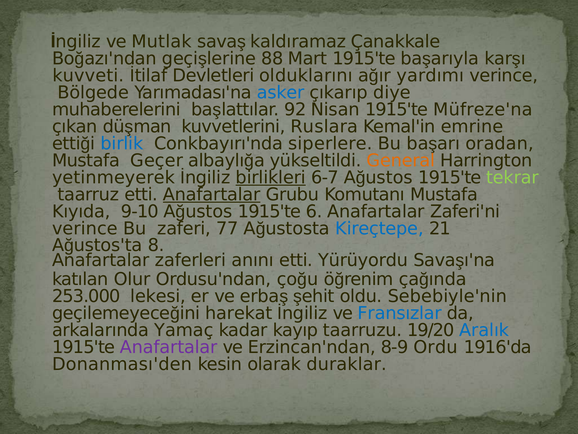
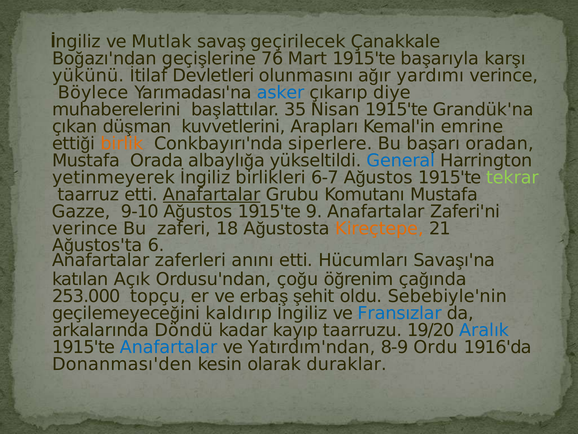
kaldıramaz: kaldıramaz -> geçirilecek (298, 42)
88: 88 -> 76 (272, 59)
kuvveti: kuvveti -> yükünü (88, 76)
olduklarını: olduklarını -> olunmasını (306, 76)
Bölgede: Bölgede -> Böylece (93, 93)
92: 92 -> 35 (295, 110)
Müfreze'na: Müfreze'na -> Grandük'na (483, 110)
Ruslara: Ruslara -> Arapları (324, 127)
birlik colour: blue -> orange (122, 143)
Geçer: Geçer -> Orada (157, 160)
General colour: orange -> blue (401, 160)
birlikleri underline: present -> none (271, 177)
Kıyıda: Kıyıda -> Gazze (81, 211)
6: 6 -> 9 (314, 211)
77: 77 -> 18 (227, 228)
Kireçtepe colour: blue -> orange (379, 228)
8: 8 -> 6 (156, 245)
Yürüyordu: Yürüyordu -> Hücumları (363, 260)
Olur: Olur -> Açık (132, 279)
lekesi: lekesi -> topçu (158, 296)
harekat: harekat -> kaldırıp (239, 313)
Yamaç: Yamaç -> Döndü (184, 330)
Anafartalar colour: purple -> blue (169, 347)
Erzincan'ndan: Erzincan'ndan -> Yatırdım'ndan (312, 347)
